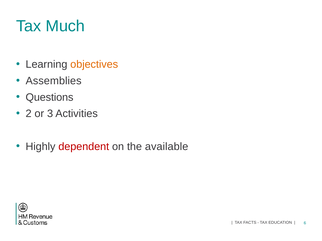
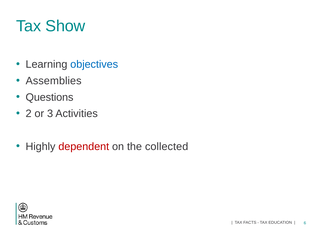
Much: Much -> Show (65, 26)
objectives colour: orange -> blue (94, 65)
available: available -> collected (167, 147)
